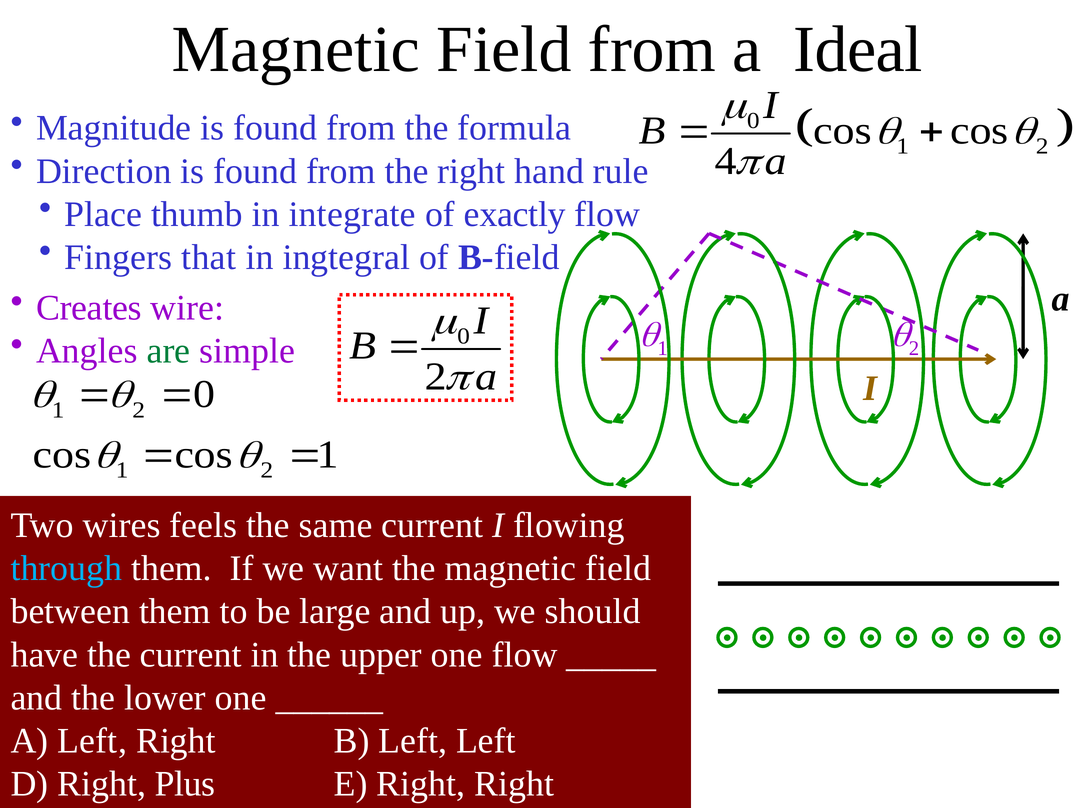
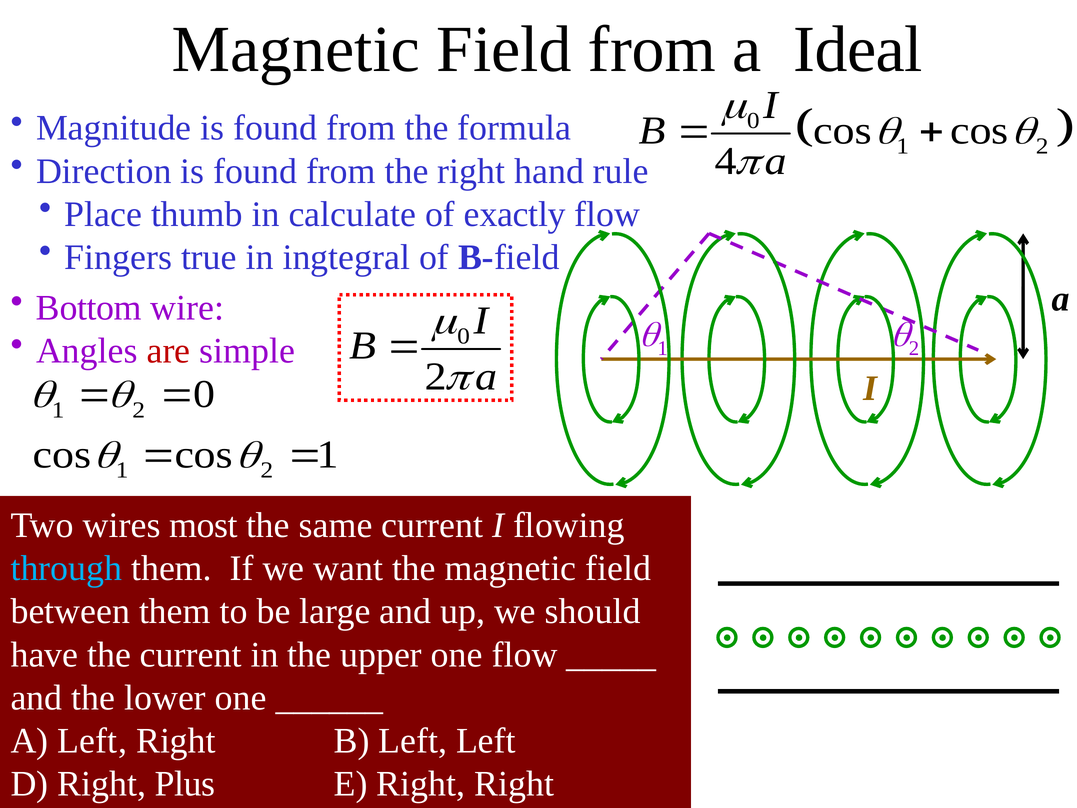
integrate: integrate -> calculate (352, 214)
that: that -> true (209, 257)
Creates: Creates -> Bottom (89, 308)
are colour: green -> red (168, 351)
feels: feels -> most (203, 525)
